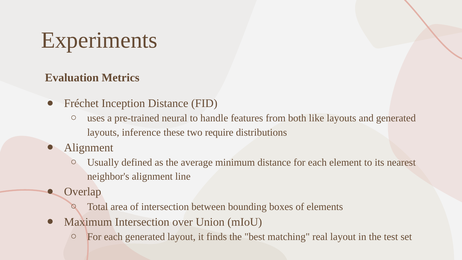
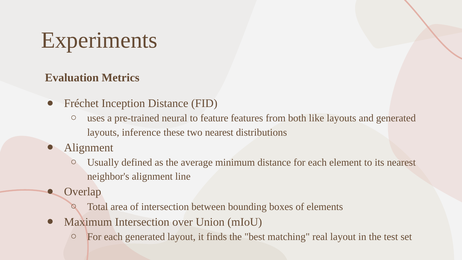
handle: handle -> feature (214, 118)
two require: require -> nearest (219, 132)
